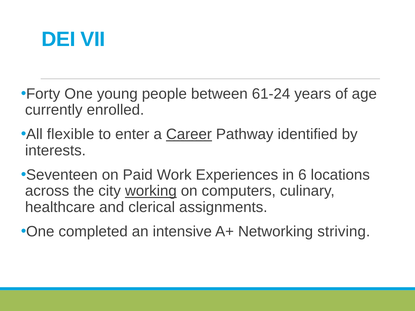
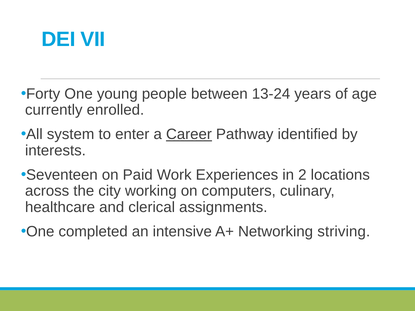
61-24: 61-24 -> 13-24 (271, 94)
flexible: flexible -> system (71, 134)
6: 6 -> 2 (302, 175)
working underline: present -> none (151, 191)
